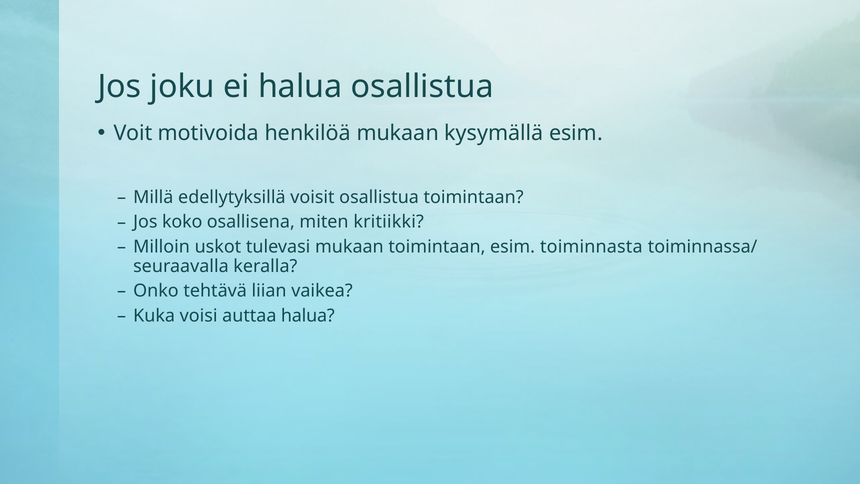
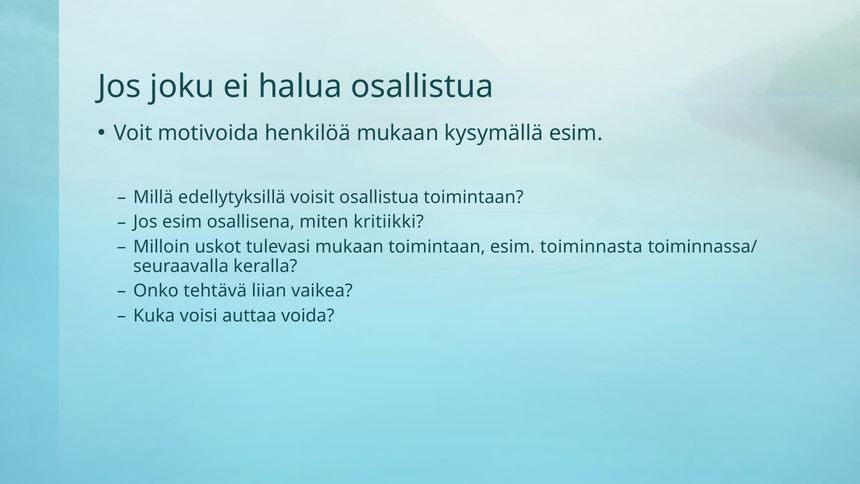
Jos koko: koko -> esim (182, 222)
auttaa halua: halua -> voida (308, 316)
